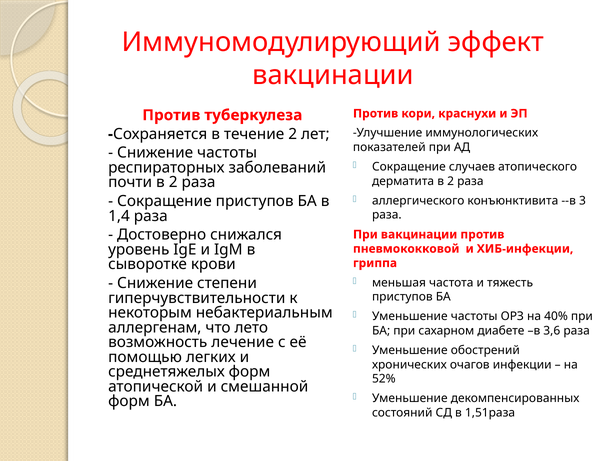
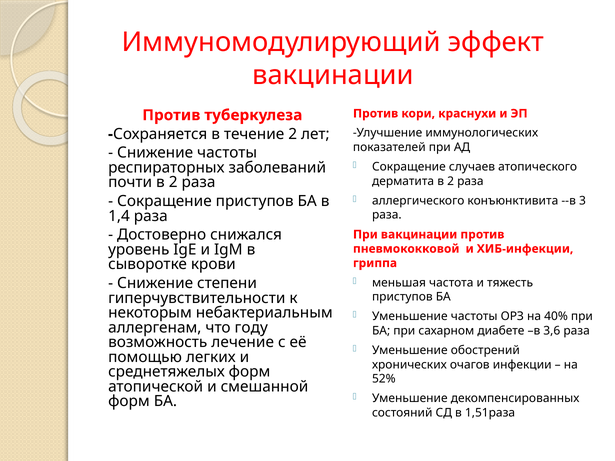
лето: лето -> году (251, 328)
